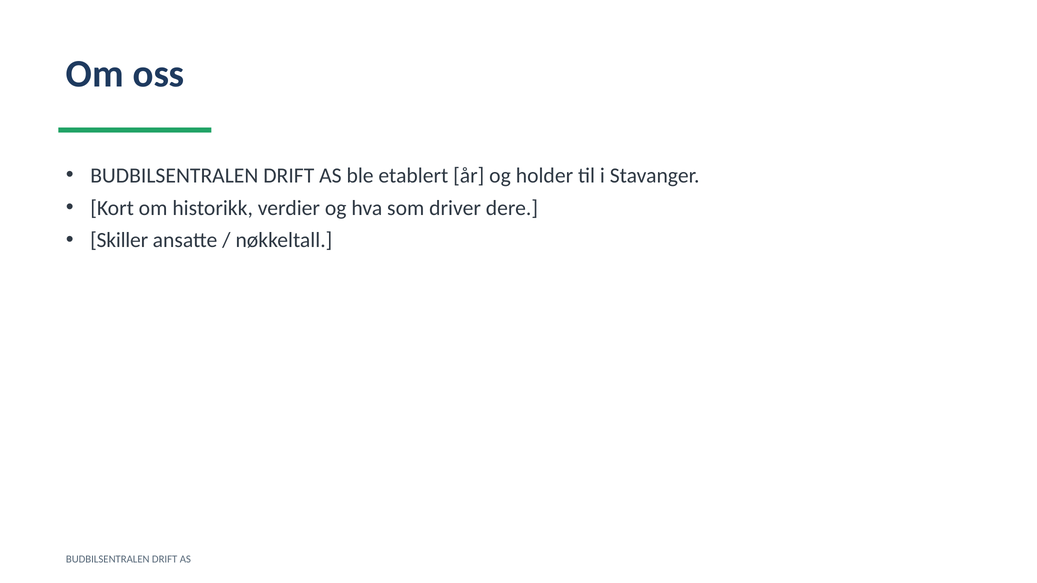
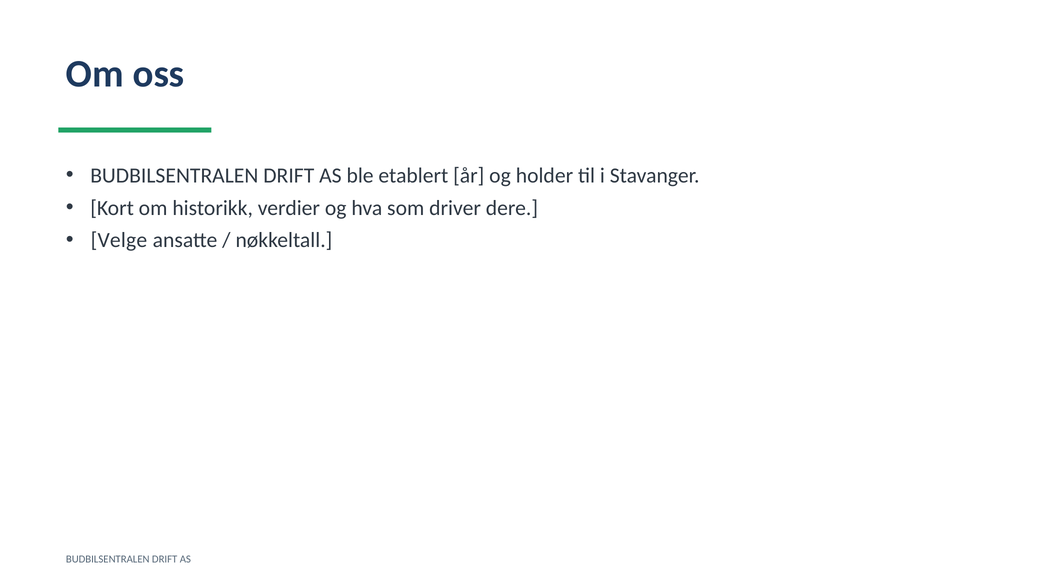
Skiller: Skiller -> Velge (119, 240)
